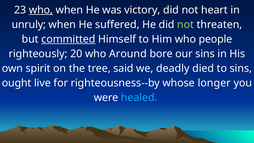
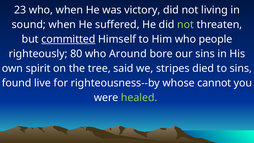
who underline: present -> none (41, 10)
heart: heart -> living (214, 10)
unruly: unruly -> sound (29, 25)
20: 20 -> 80 (76, 54)
deadly: deadly -> stripes (173, 68)
ought: ought -> found (17, 83)
longer: longer -> cannot (214, 83)
healed colour: light blue -> light green (139, 97)
